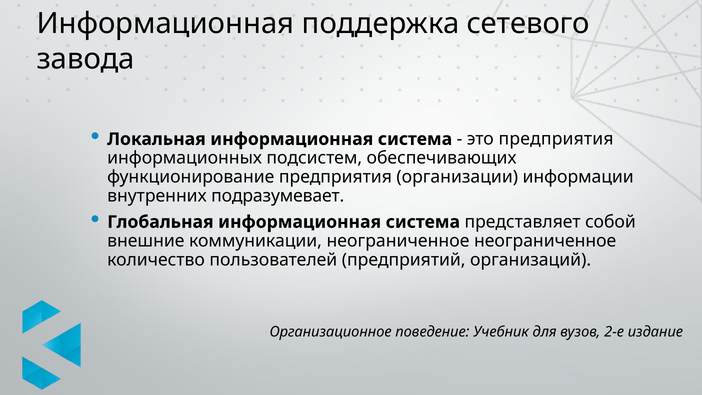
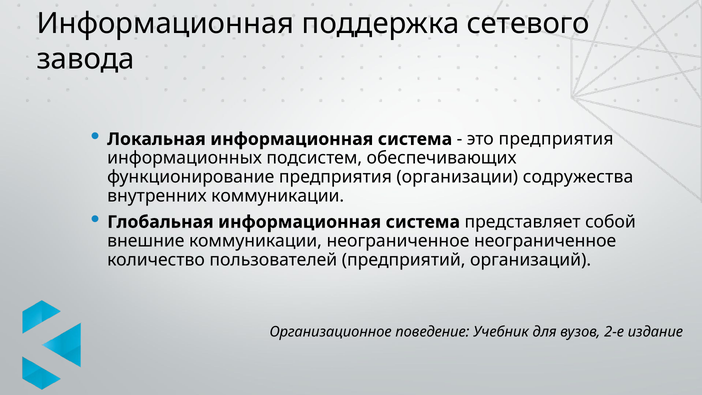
информации: информации -> содружества (578, 177)
внутренних подразумевает: подразумевает -> коммуникации (278, 196)
